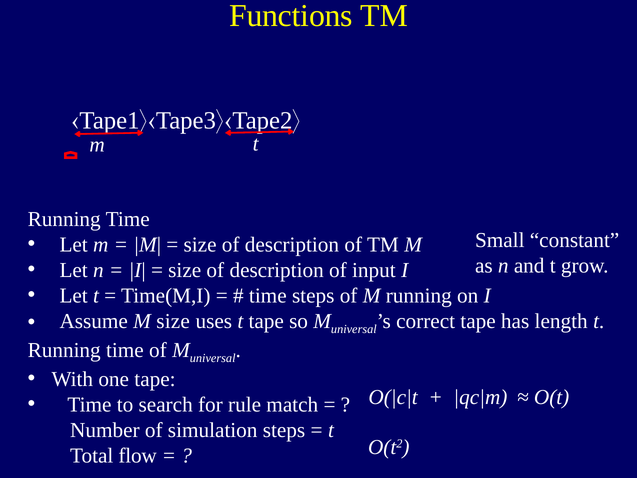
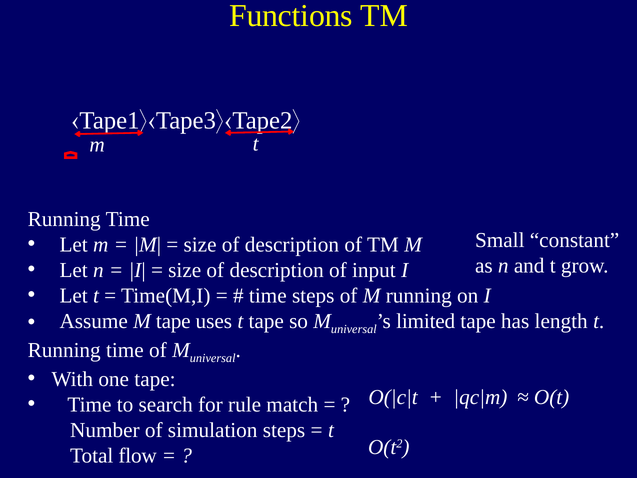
M size: size -> tape (173, 321)
correct: correct -> limited (426, 321)
